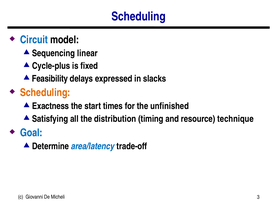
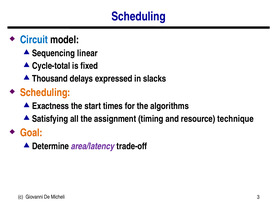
Cycle-plus: Cycle-plus -> Cycle-total (51, 66)
Feasibility: Feasibility -> Thousand (50, 79)
unfinished: unfinished -> algorithms (170, 106)
distribution: distribution -> assignment (115, 119)
Goal colour: blue -> orange (31, 133)
area/latency colour: blue -> purple (93, 146)
